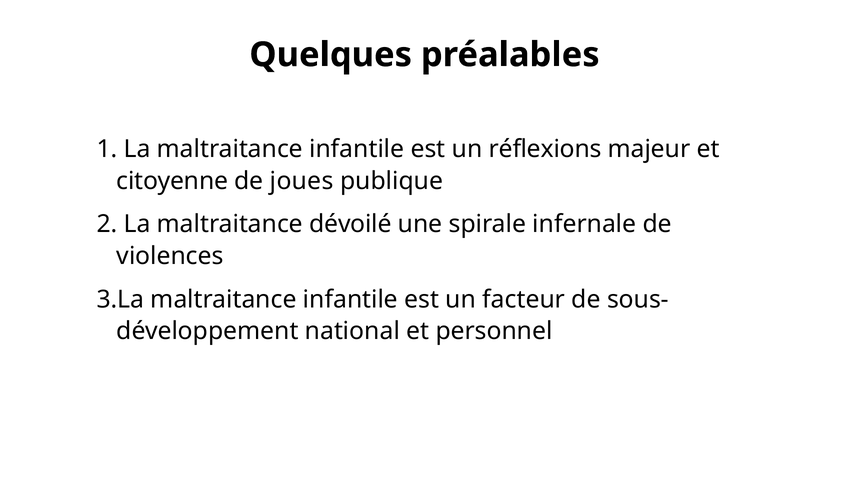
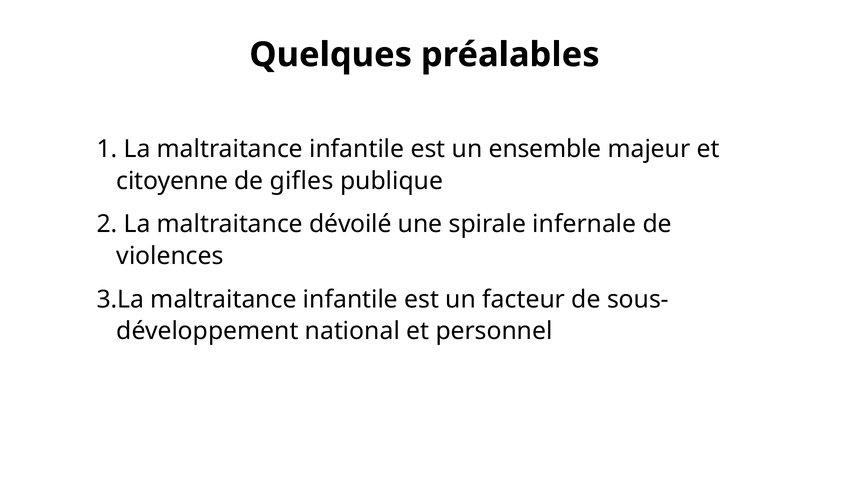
réflexions: réflexions -> ensemble (545, 149)
joues: joues -> gifles (302, 181)
